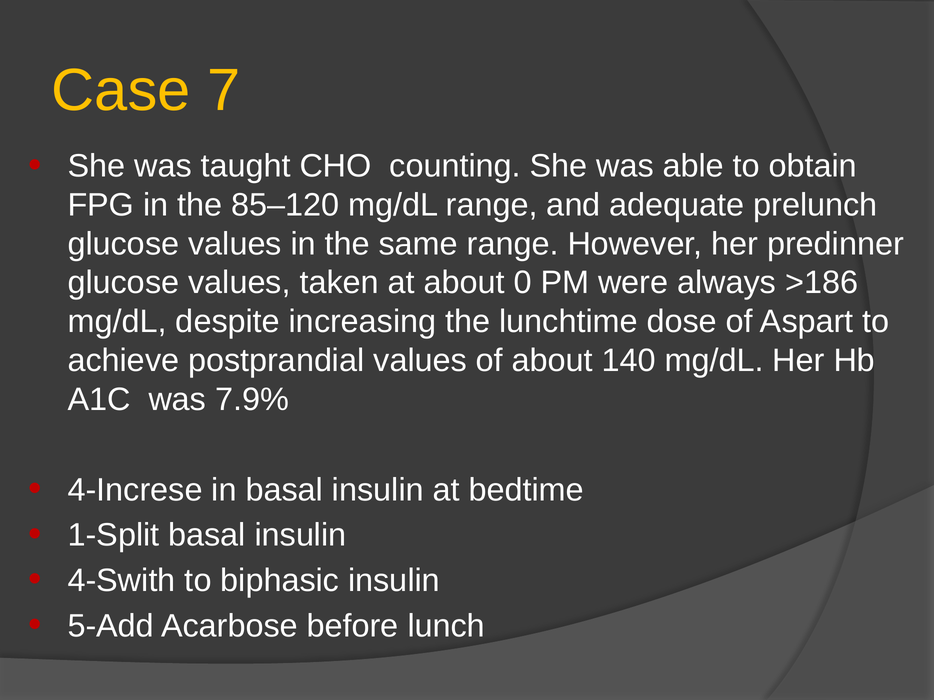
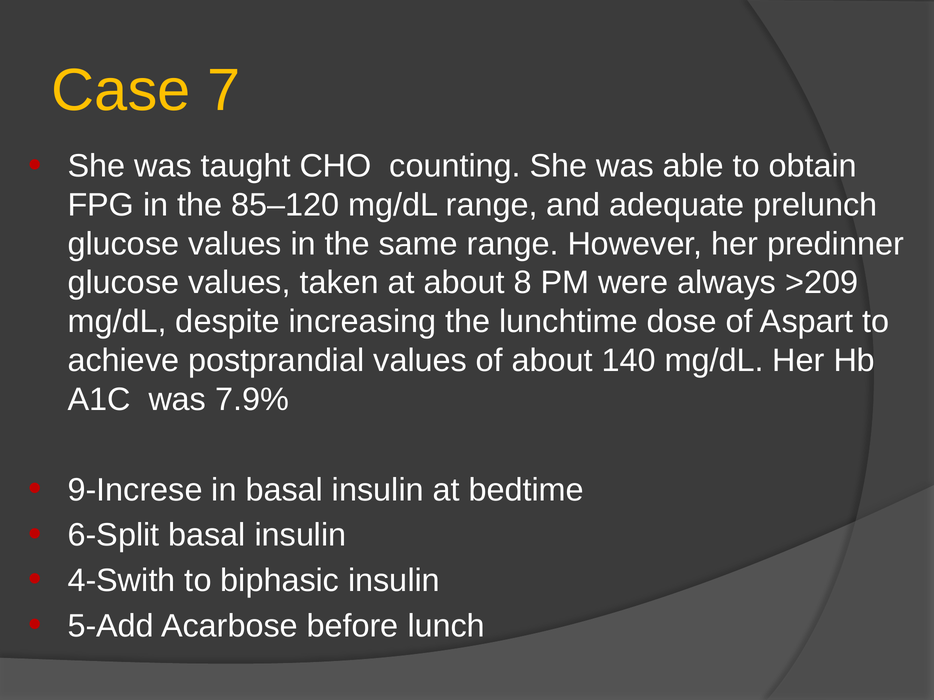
0: 0 -> 8 (523, 283)
>186: >186 -> >209 (822, 283)
4-Increse: 4-Increse -> 9-Increse (135, 490)
1-Split: 1-Split -> 6-Split (114, 536)
